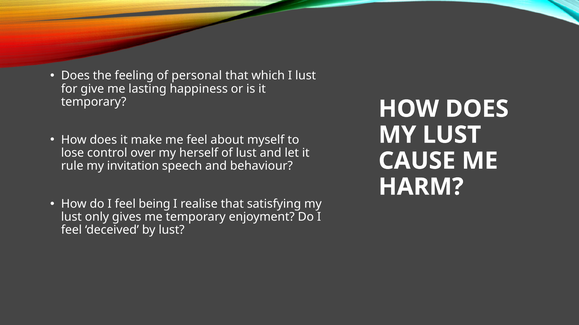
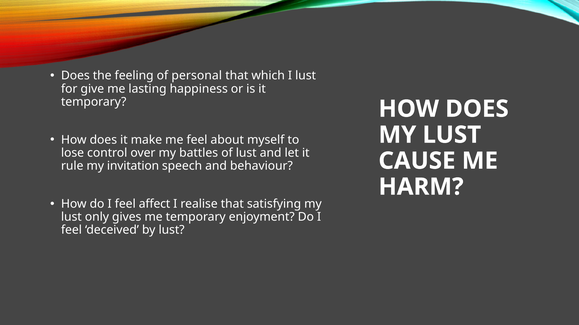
herself: herself -> battles (199, 153)
being: being -> affect (155, 204)
